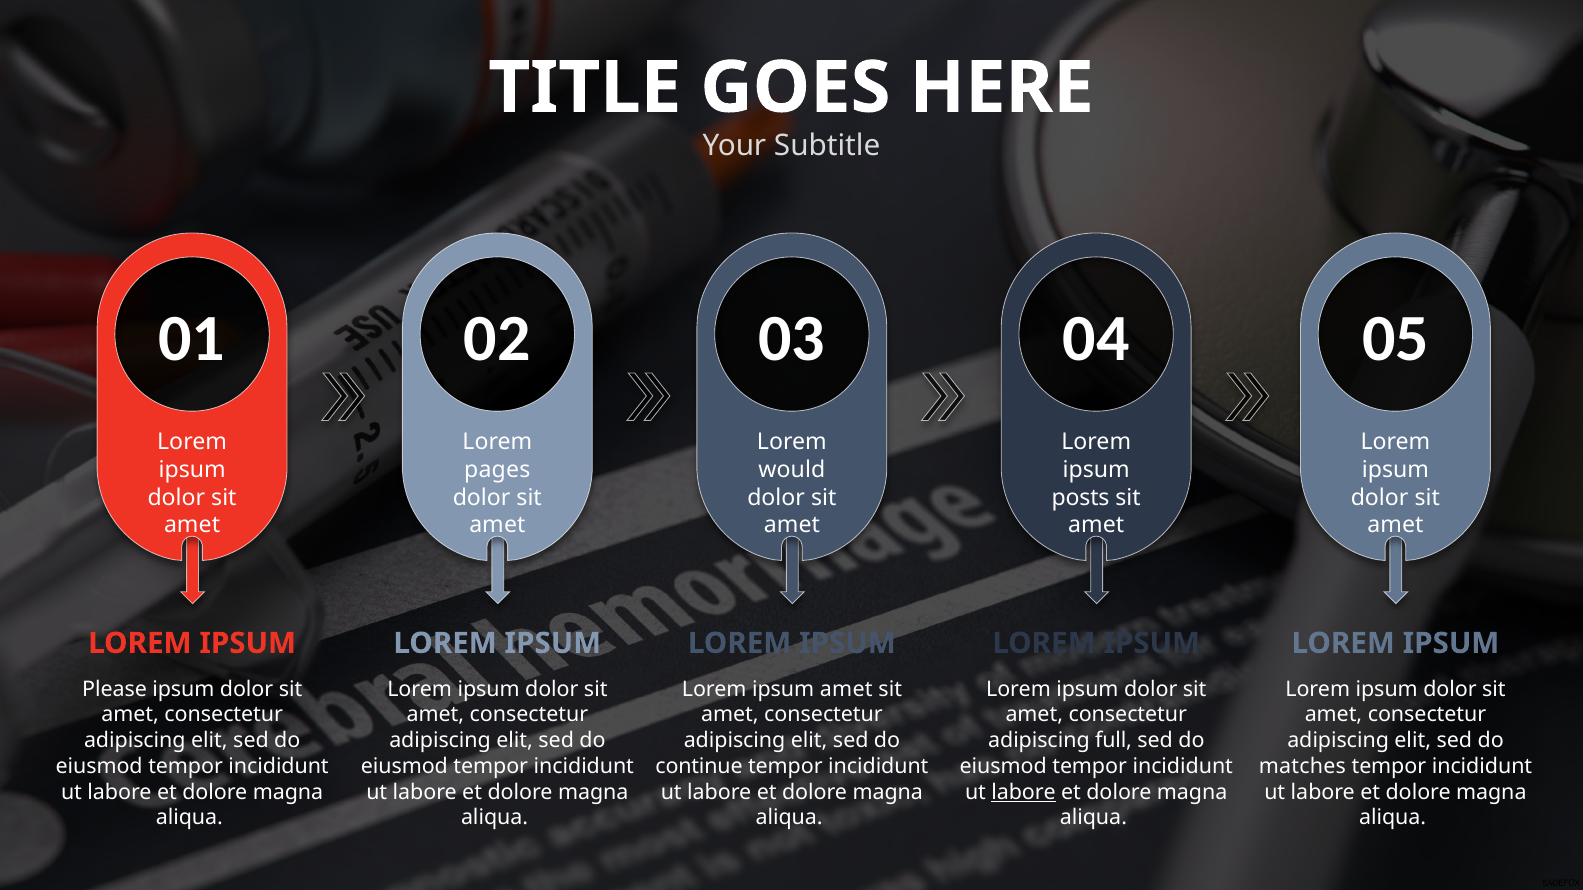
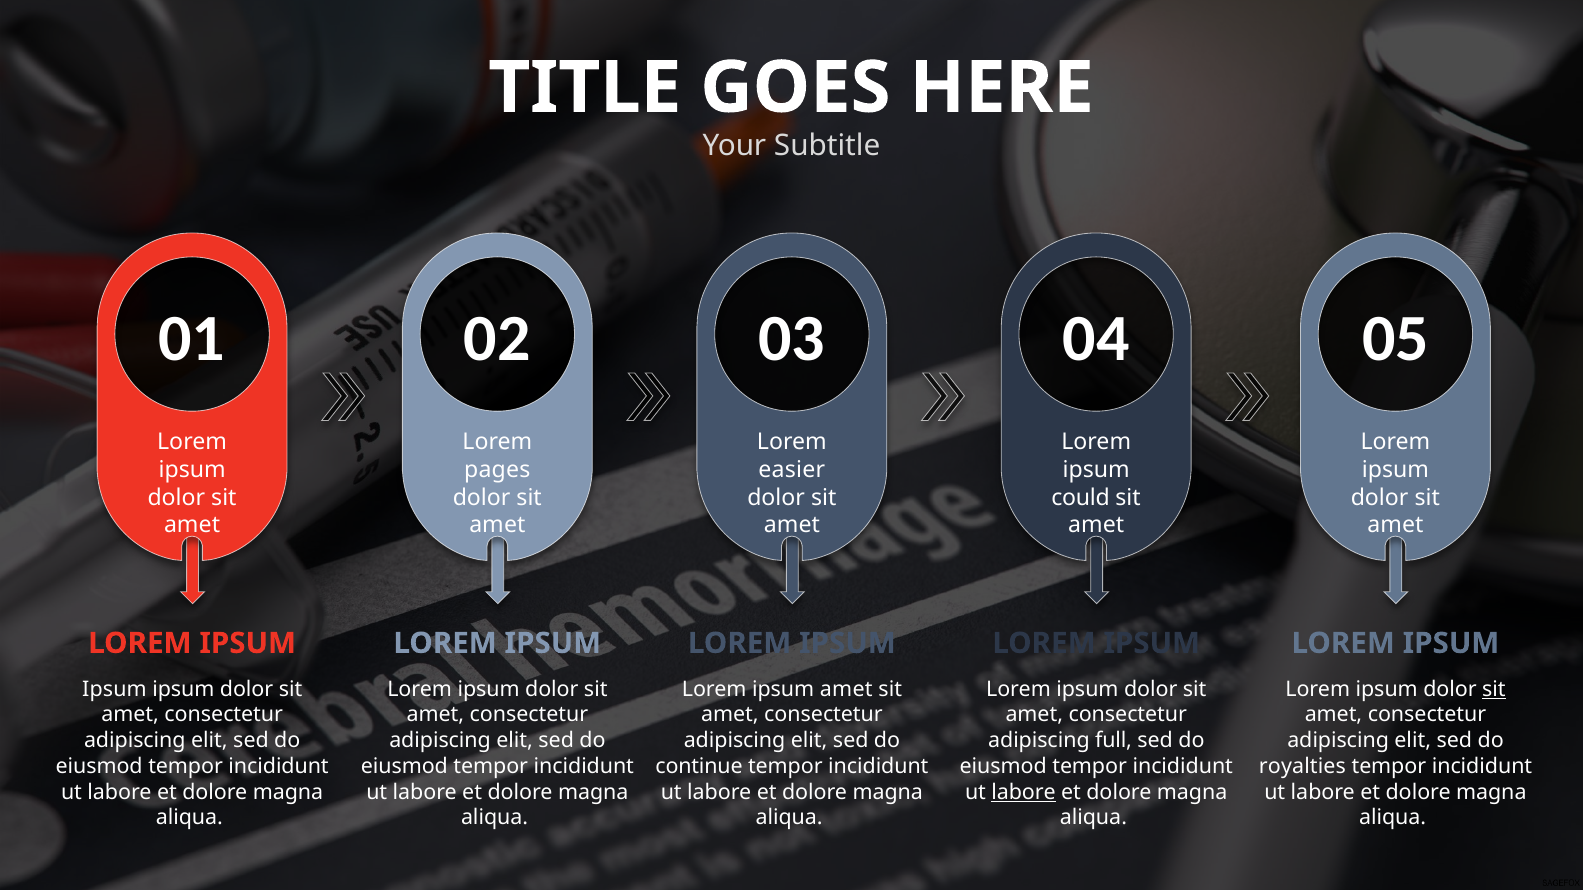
would: would -> easier (792, 470)
posts: posts -> could (1081, 498)
Please: Please -> Ipsum (114, 689)
sit underline: none -> present (1494, 689)
matches: matches -> royalties (1302, 767)
